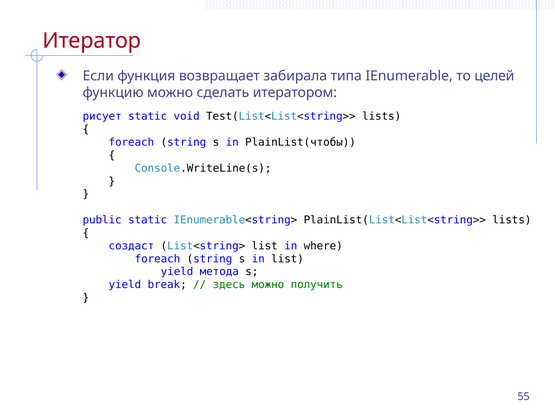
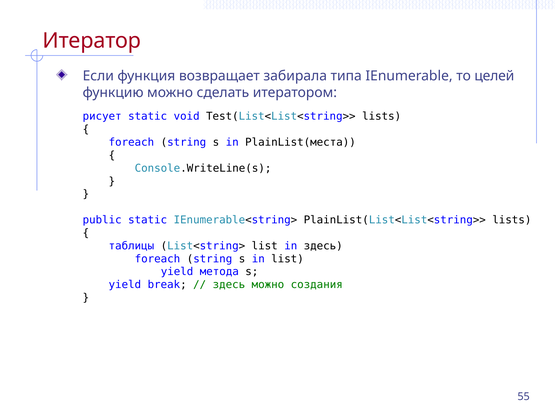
PlainList(чтобы: PlainList(чтобы -> PlainList(места (300, 142)
создаст: создаст -> таблицы (131, 246)
in where: where -> здесь (323, 246)
получить: получить -> создания (317, 285)
